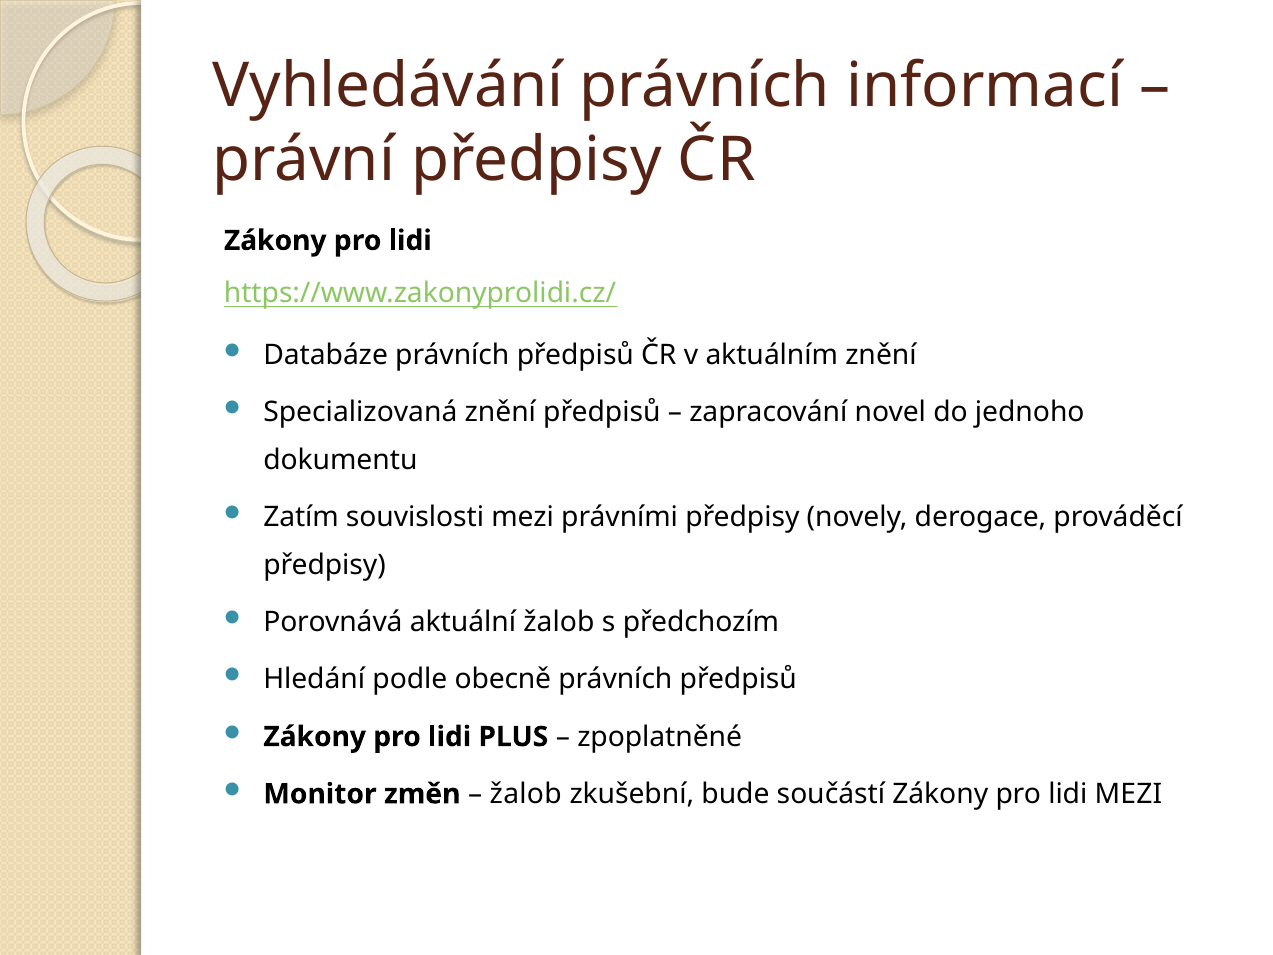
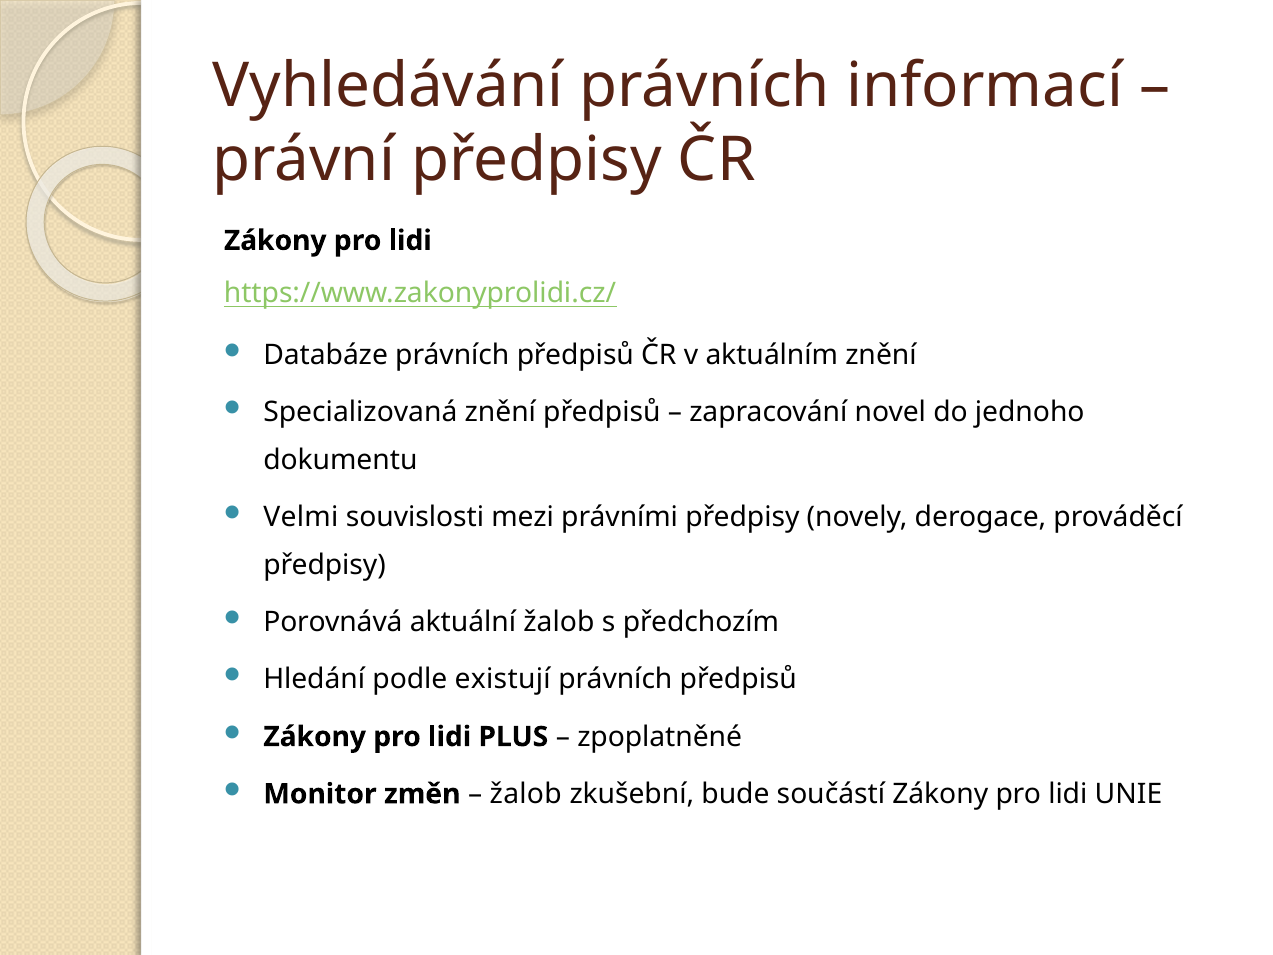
Zatím: Zatím -> Velmi (301, 517)
obecně: obecně -> existují (503, 679)
lidi MEZI: MEZI -> UNIE (1129, 794)
